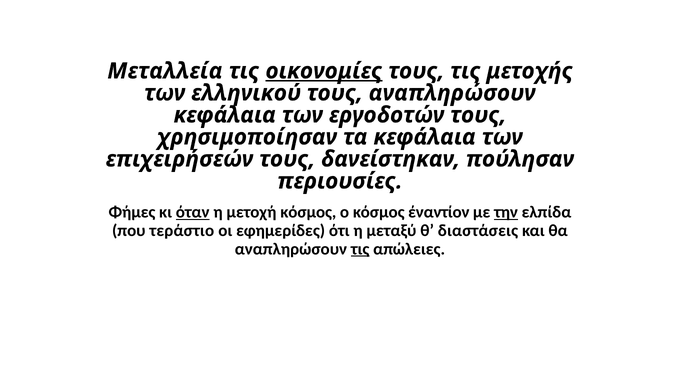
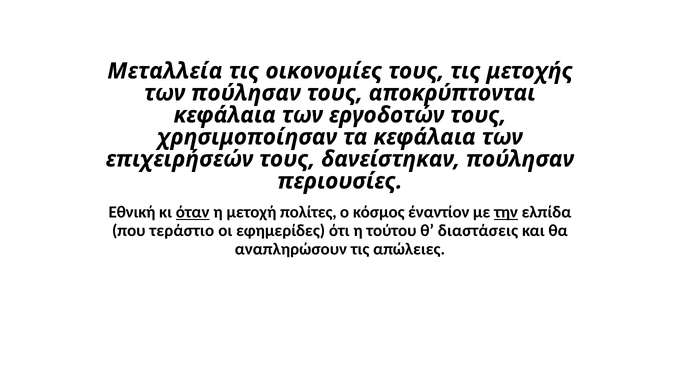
οικονομίες underline: present -> none (324, 71)
των ελληνικού: ελληνικού -> πούλησαν (246, 93)
τους αναπληρώσουν: αναπληρώσουν -> αποκρύπτονται (452, 93)
Φήμες: Φήμες -> Εθνική (132, 213)
μετοχή κόσμος: κόσμος -> πολίτες (308, 213)
μεταξύ: μεταξύ -> τούτου (391, 231)
τις underline: present -> none (360, 249)
